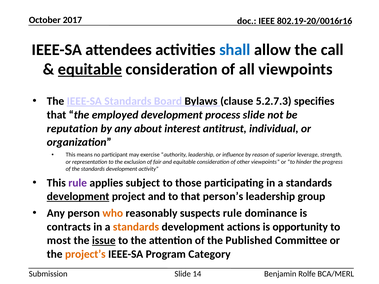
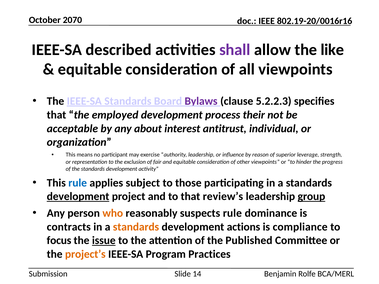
2017: 2017 -> 2070 (72, 20)
attendees: attendees -> described (119, 50)
shall colour: blue -> purple (235, 50)
call: call -> like (332, 50)
equitable underline: present -> none (90, 69)
Bylaws colour: black -> purple (201, 101)
5.2.7.3: 5.2.7.3 -> 5.2.2.3 (274, 101)
process slide: slide -> their (254, 115)
reputation: reputation -> acceptable (72, 129)
rule colour: purple -> blue (78, 183)
person’s: person’s -> review’s (223, 197)
group underline: none -> present (311, 197)
opportunity: opportunity -> compliance (300, 227)
most: most -> focus (59, 241)
Category: Category -> Practices (209, 254)
